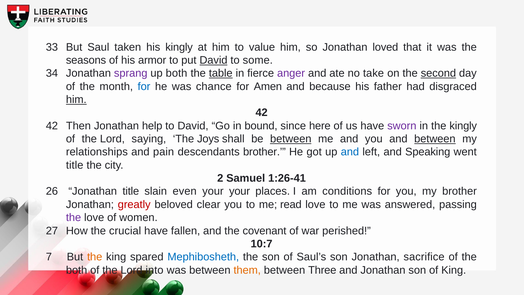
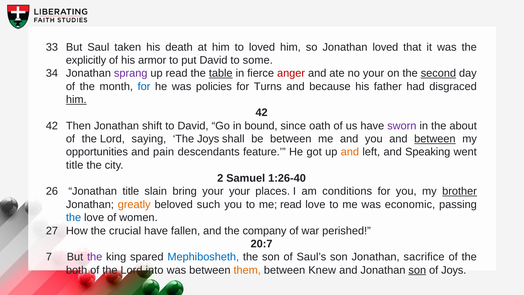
his kingly: kingly -> death (179, 47)
to value: value -> loved (262, 47)
seasons: seasons -> explicitly (86, 60)
David underline: present -> none (213, 60)
up both: both -> read (177, 73)
anger colour: purple -> red (291, 73)
no take: take -> your (374, 73)
chance: chance -> policies (214, 86)
Amen: Amen -> Turns (268, 86)
help: help -> shift (152, 126)
here: here -> oath (320, 126)
the kingly: kingly -> about (463, 126)
between underline: present -> none (291, 139)
relationships: relationships -> opportunities (97, 152)
descendants brother: brother -> feature (264, 152)
and colour: blue -> orange (350, 152)
1:26-41: 1:26-41 -> 1:26-40 (287, 178)
even: even -> bring (185, 191)
brother underline: none -> present (460, 191)
greatly colour: red -> orange (134, 204)
clear: clear -> such (209, 204)
answered: answered -> economic (410, 204)
the colour: purple -> blue (74, 217)
covenant: covenant -> company (265, 231)
10:7: 10:7 -> 20:7 (262, 244)
the colour: orange -> purple (95, 257)
Three: Three -> Knew (322, 270)
son underline: none -> present (417, 270)
of King: King -> Joys (454, 270)
